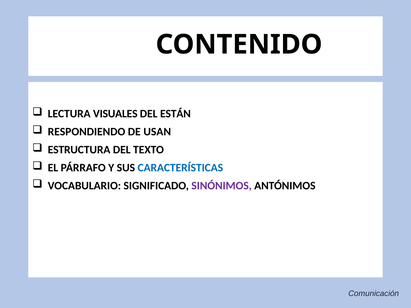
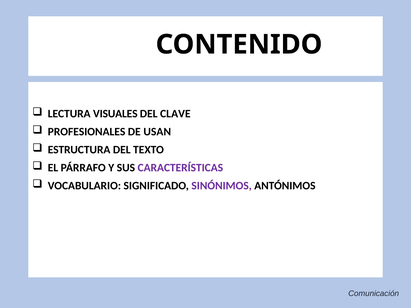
ESTÁN: ESTÁN -> CLAVE (175, 114)
RESPONDIENDO: RESPONDIENDO -> PROFESIONALES (87, 132)
CARACTERÍSTICAS colour: blue -> purple (180, 168)
